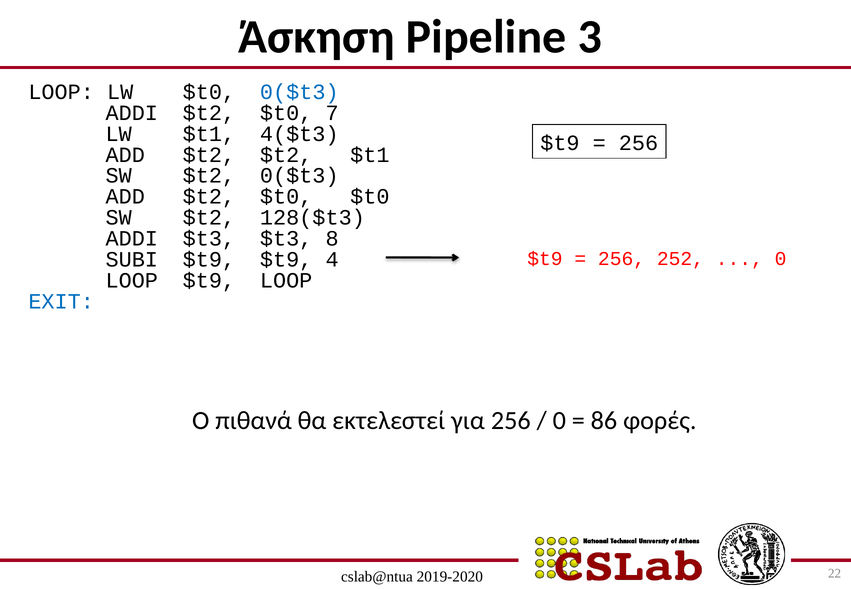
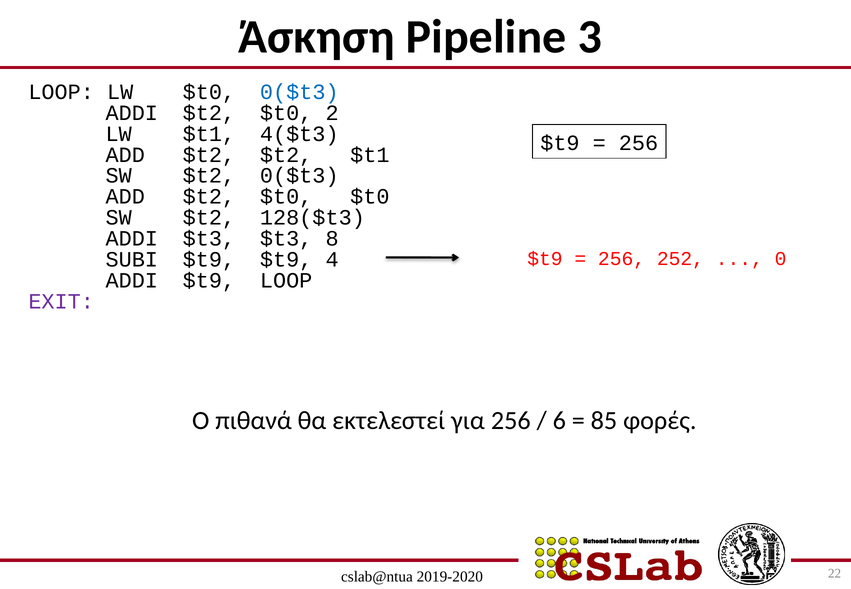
7: 7 -> 2 (332, 113)
LOOP: LOOP -> ADDI (132, 281)
EXIT colour: blue -> purple (61, 302)
0: 0 -> 6 (559, 420)
86: 86 -> 85 (604, 420)
